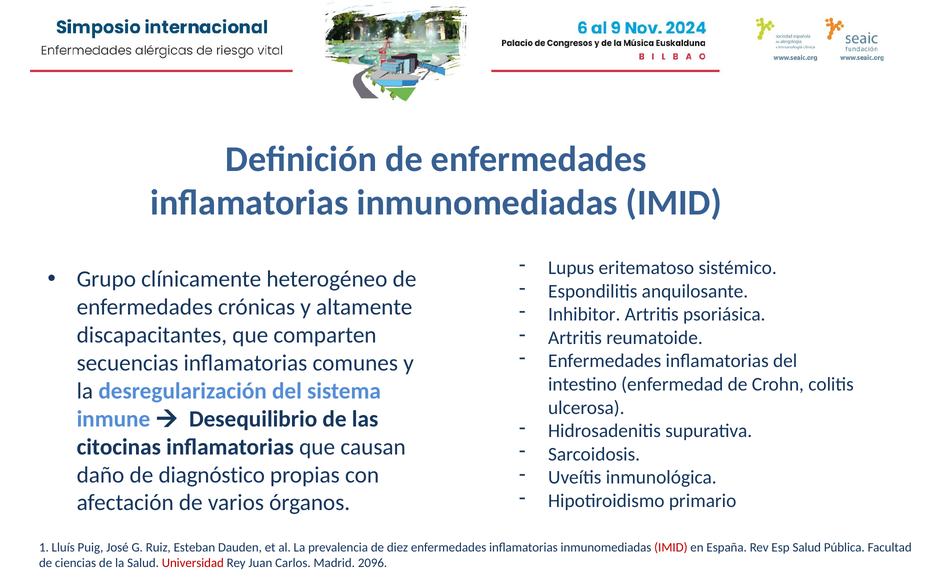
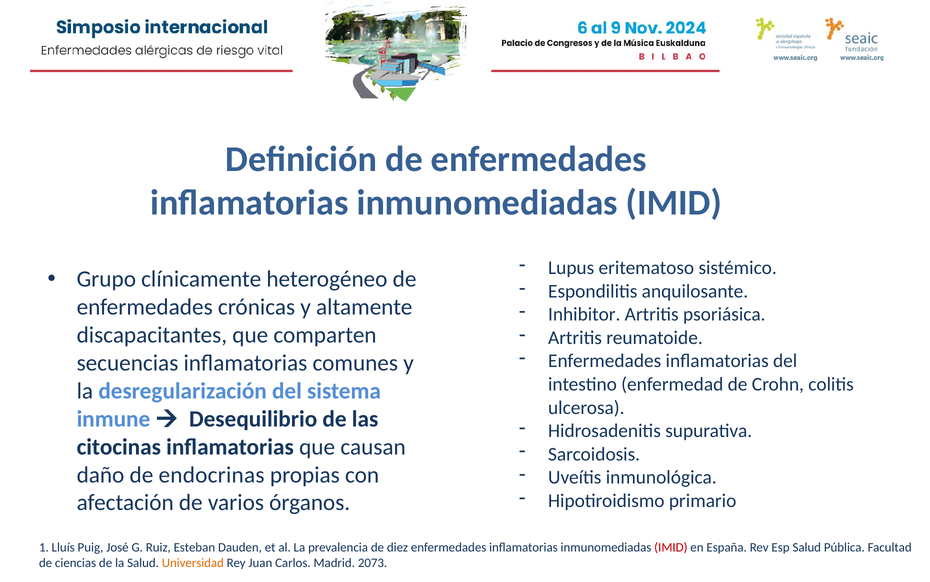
diagnóstico: diagnóstico -> endocrinas (212, 474)
Universidad colour: red -> orange (193, 562)
2096: 2096 -> 2073 (373, 562)
